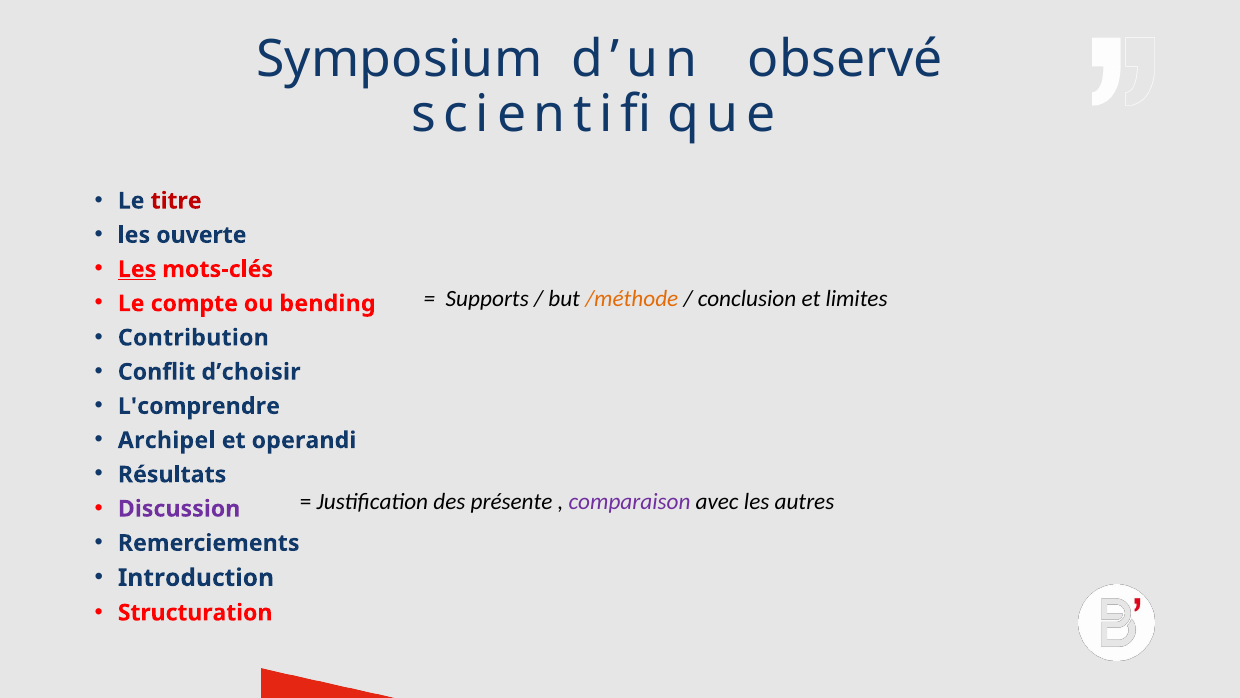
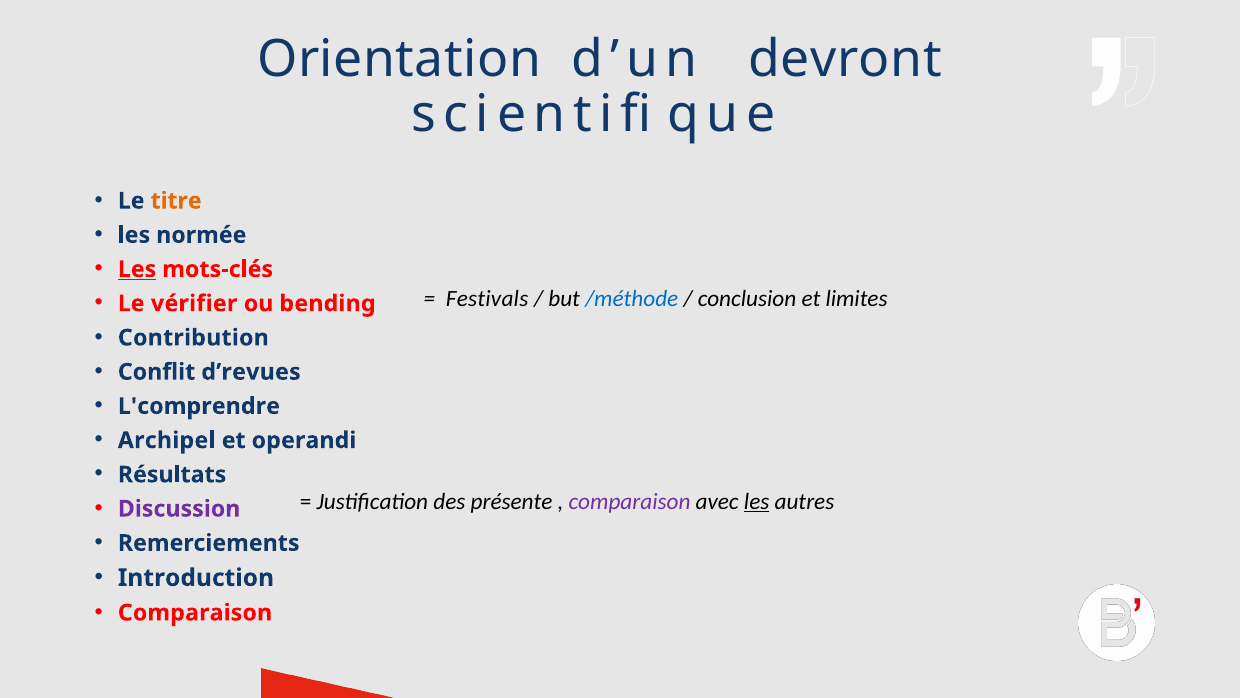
Symposium: Symposium -> Orientation (399, 59)
observé: observé -> devront (845, 59)
titre colour: red -> orange (176, 201)
ouverte: ouverte -> normée (201, 235)
Supports: Supports -> Festivals (487, 299)
/méthode colour: orange -> blue (632, 299)
compte: compte -> vérifier (194, 303)
d’choisir: d’choisir -> d’revues (251, 372)
les underline: none -> present (757, 501)
Structuration: Structuration -> Comparaison (195, 612)
